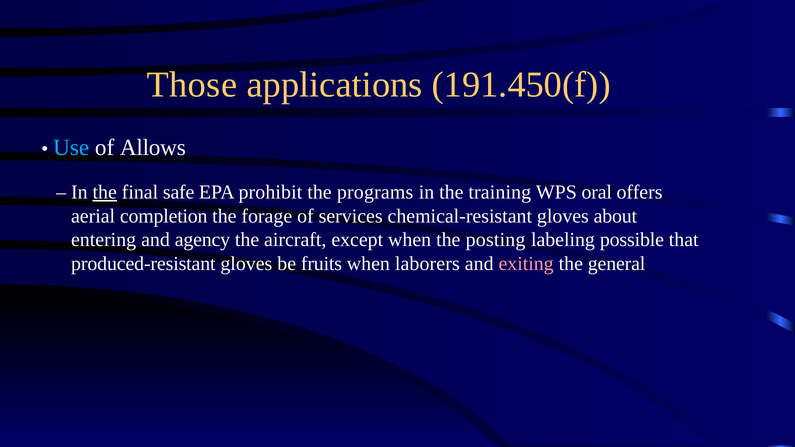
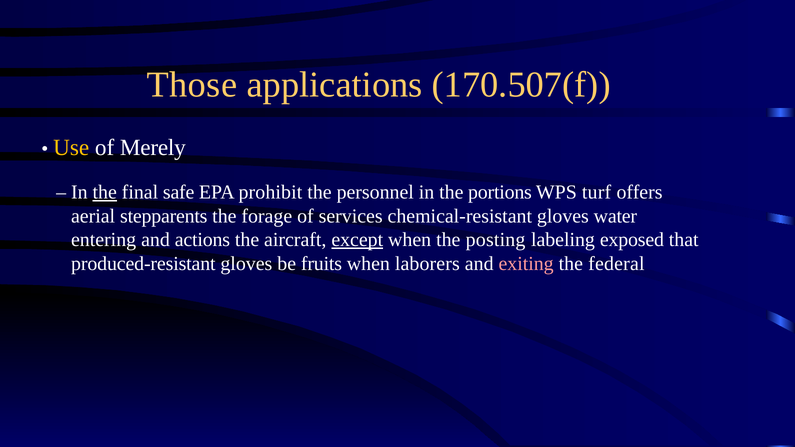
191.450(f: 191.450(f -> 170.507(f (521, 85)
Use colour: light blue -> yellow (71, 148)
Allows: Allows -> Merely (153, 148)
programs: programs -> personnel (375, 192)
training: training -> portions (500, 192)
oral: oral -> turf (597, 192)
completion: completion -> stepparents (164, 216)
about: about -> water (615, 216)
agency: agency -> actions (202, 240)
except underline: none -> present (357, 240)
possible: possible -> exposed (632, 240)
general: general -> federal (616, 264)
